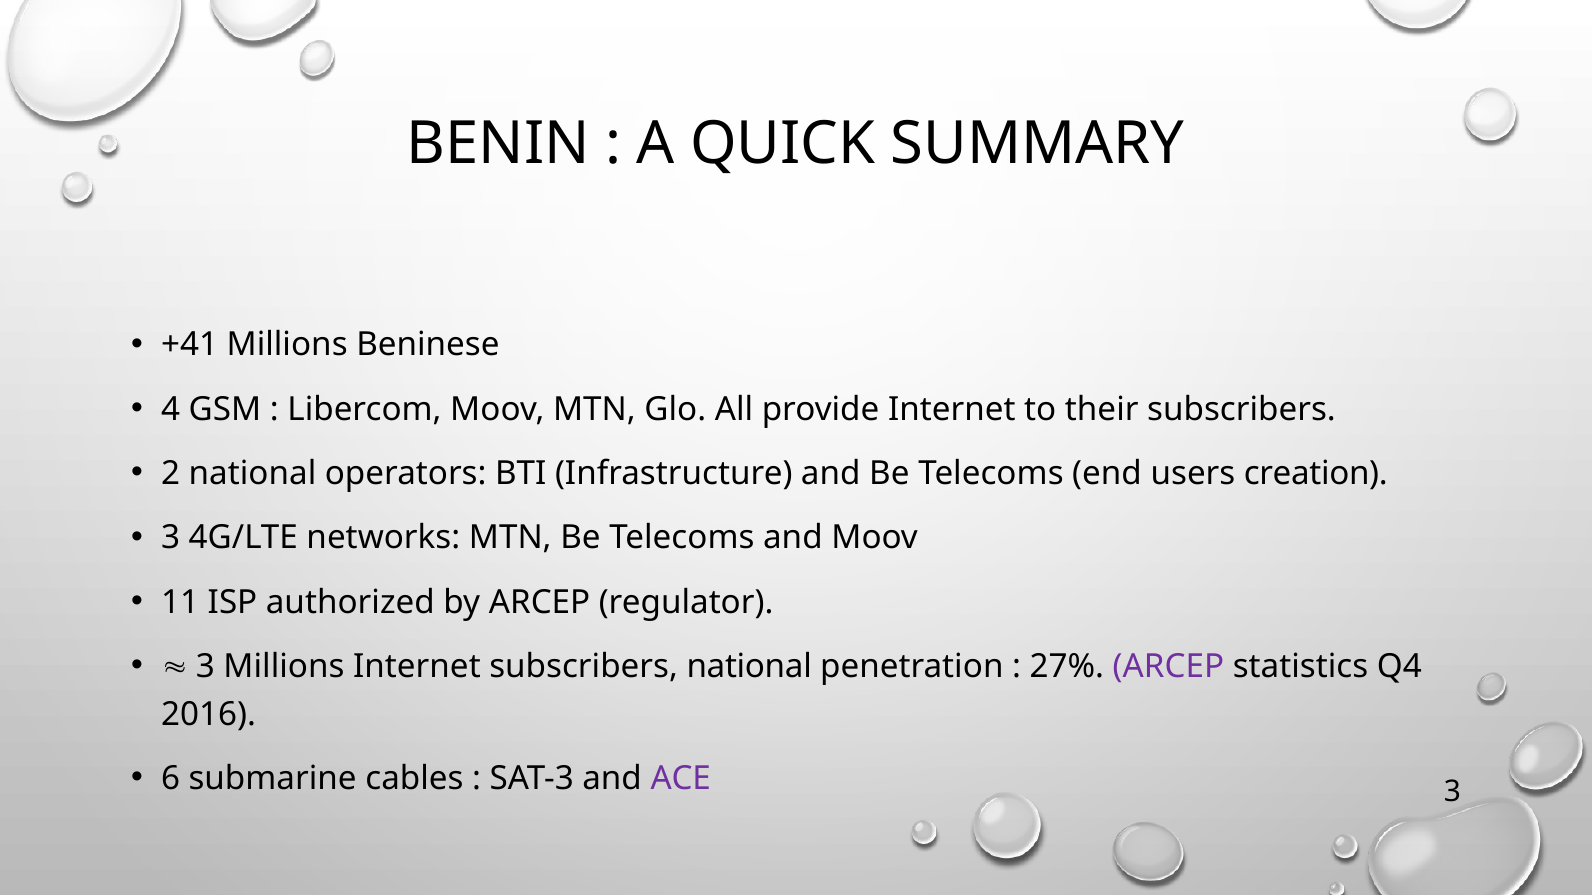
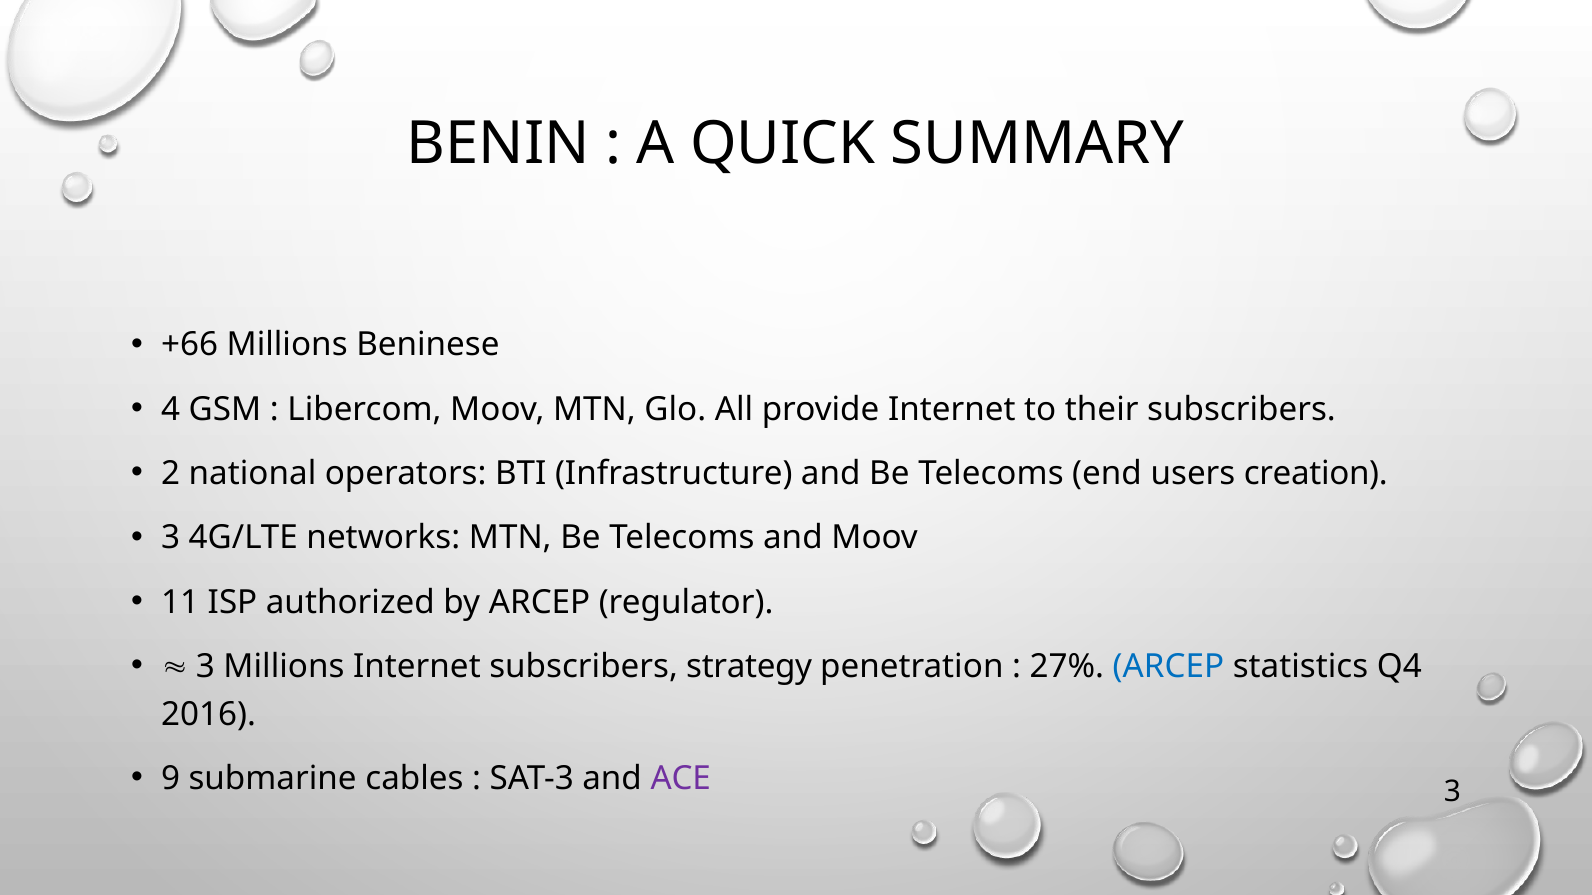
+41: +41 -> +66 (190, 345)
subscribers national: national -> strategy (749, 667)
ARCEP colour: purple -> blue (1168, 667)
6: 6 -> 9 (171, 779)
